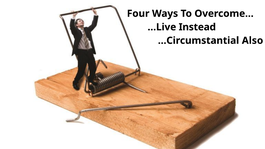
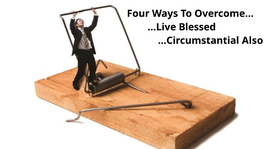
Instead: Instead -> Blessed (197, 27)
